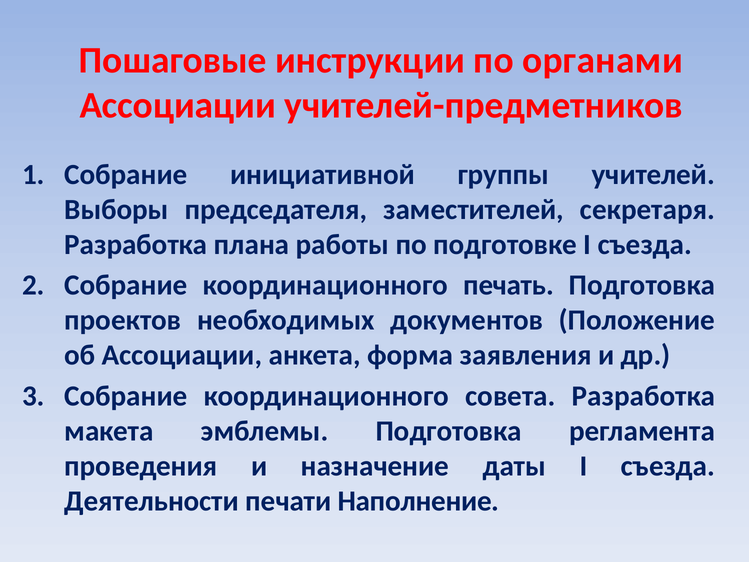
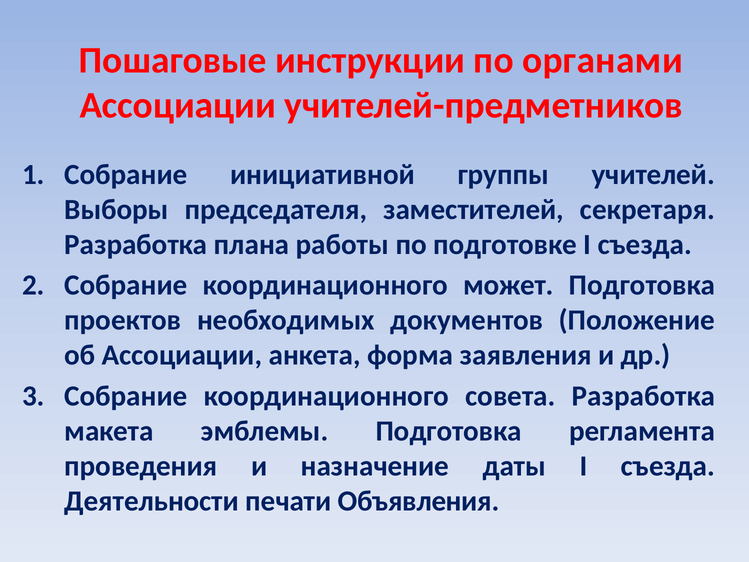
печать: печать -> может (509, 285)
Наполнение: Наполнение -> Объявления (418, 501)
